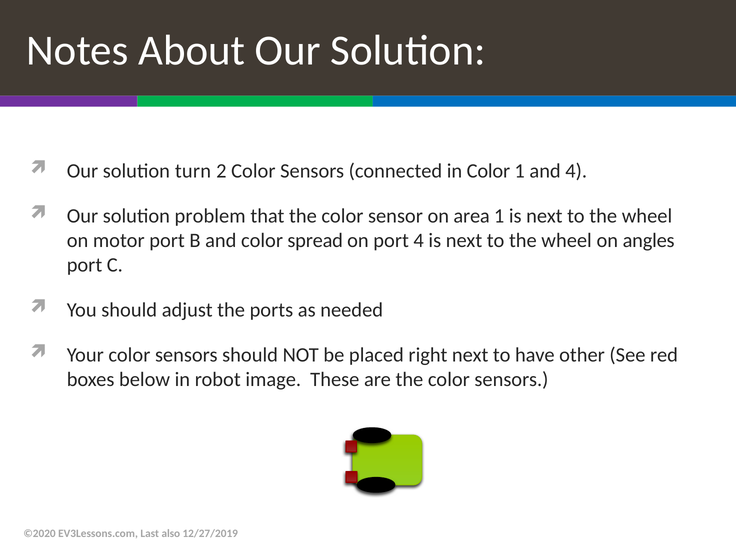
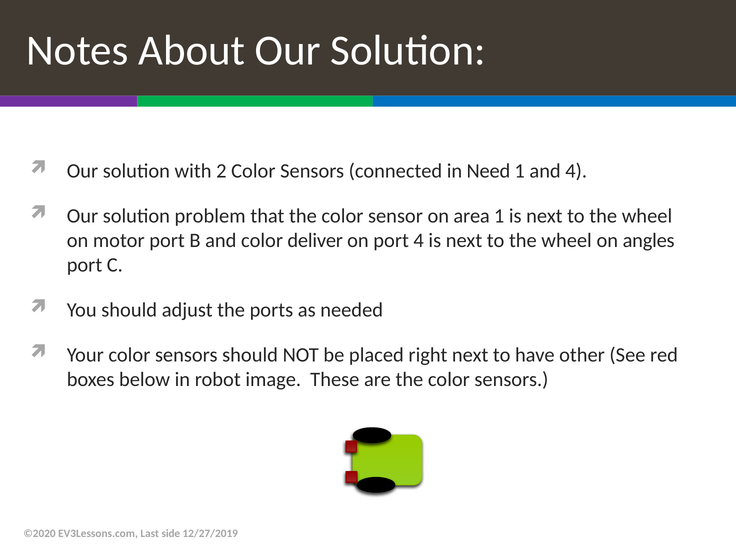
turn: turn -> with (193, 171)
in Color: Color -> Need (488, 171)
spread: spread -> deliver (315, 240)
also: also -> side (171, 533)
